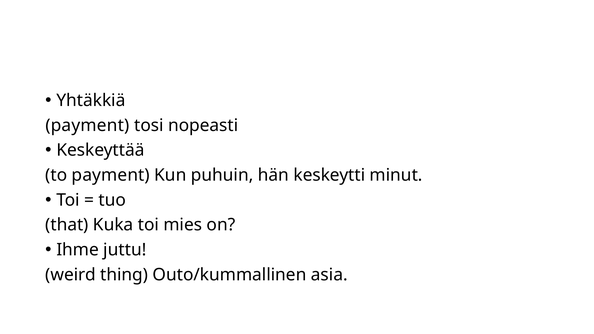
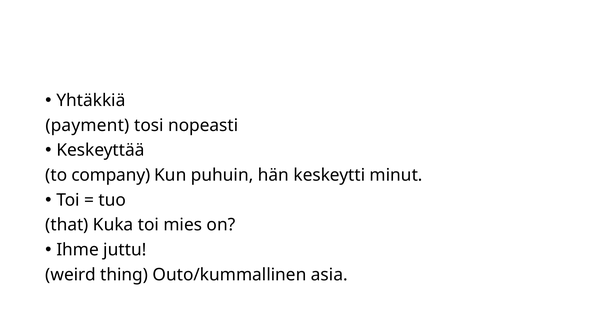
to payment: payment -> company (111, 175)
